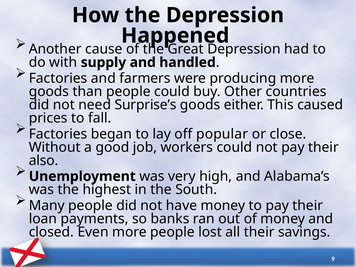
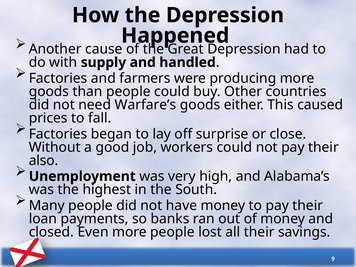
Surprise’s: Surprise’s -> Warfare’s (145, 105)
popular: popular -> surprise (222, 134)
